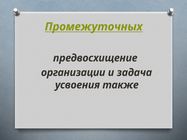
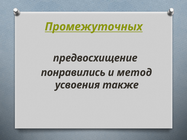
организации: организации -> понравились (73, 73)
задача: задача -> метод (134, 73)
